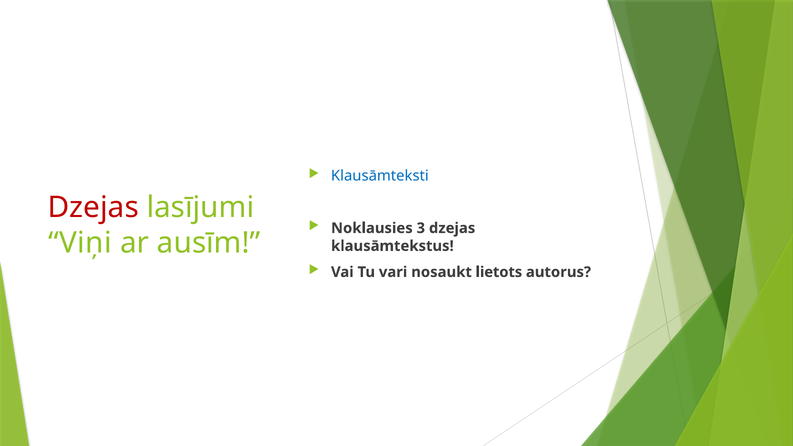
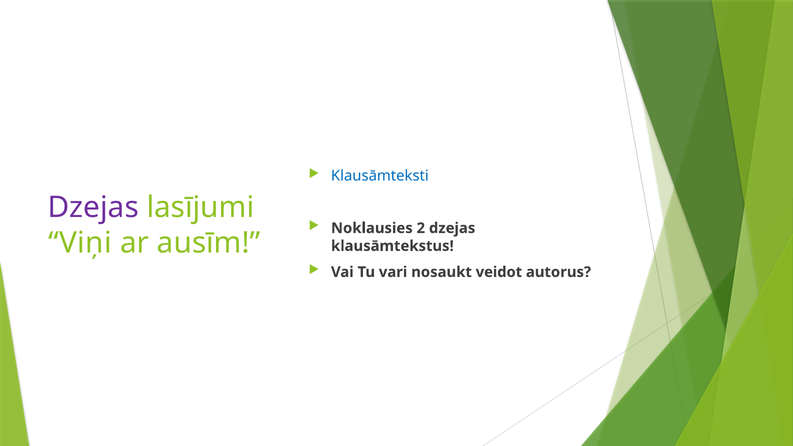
Dzejas colour: red -> purple (93, 207)
3: 3 -> 2 (421, 228)
lietots: lietots -> veidot (499, 272)
